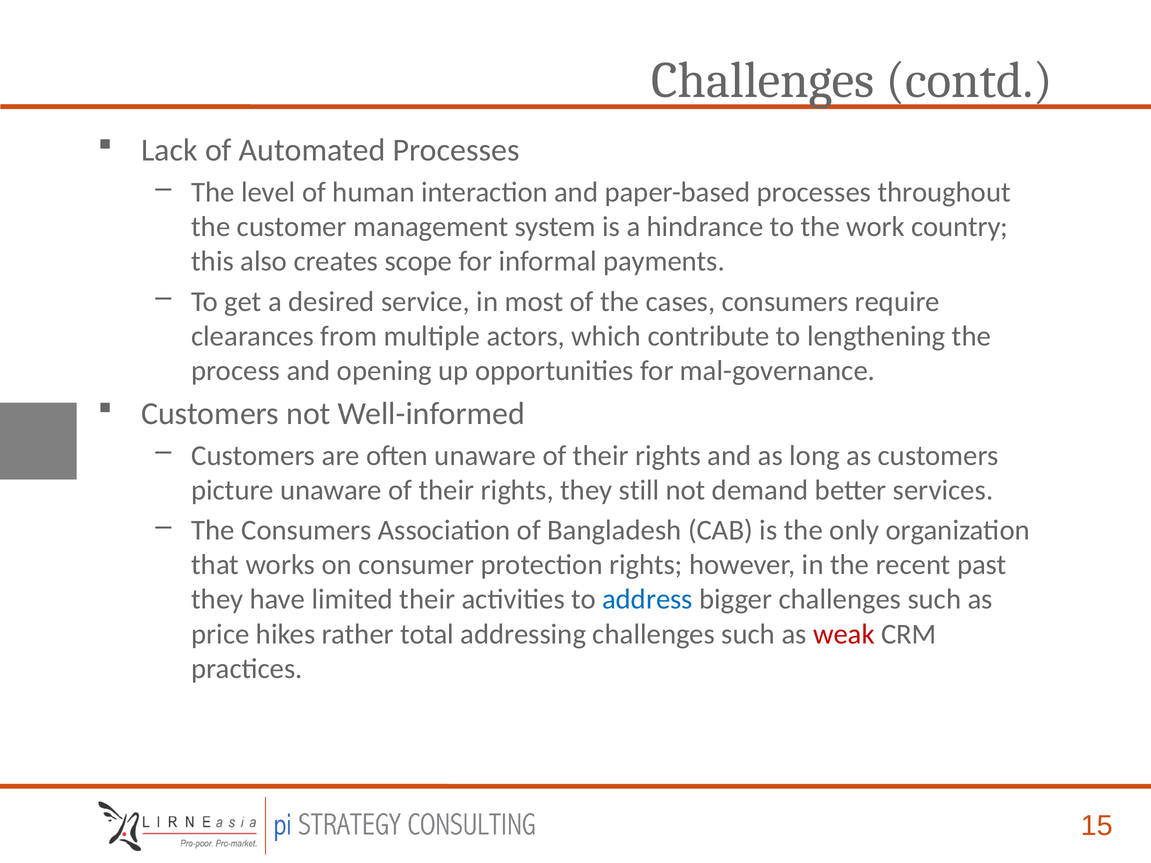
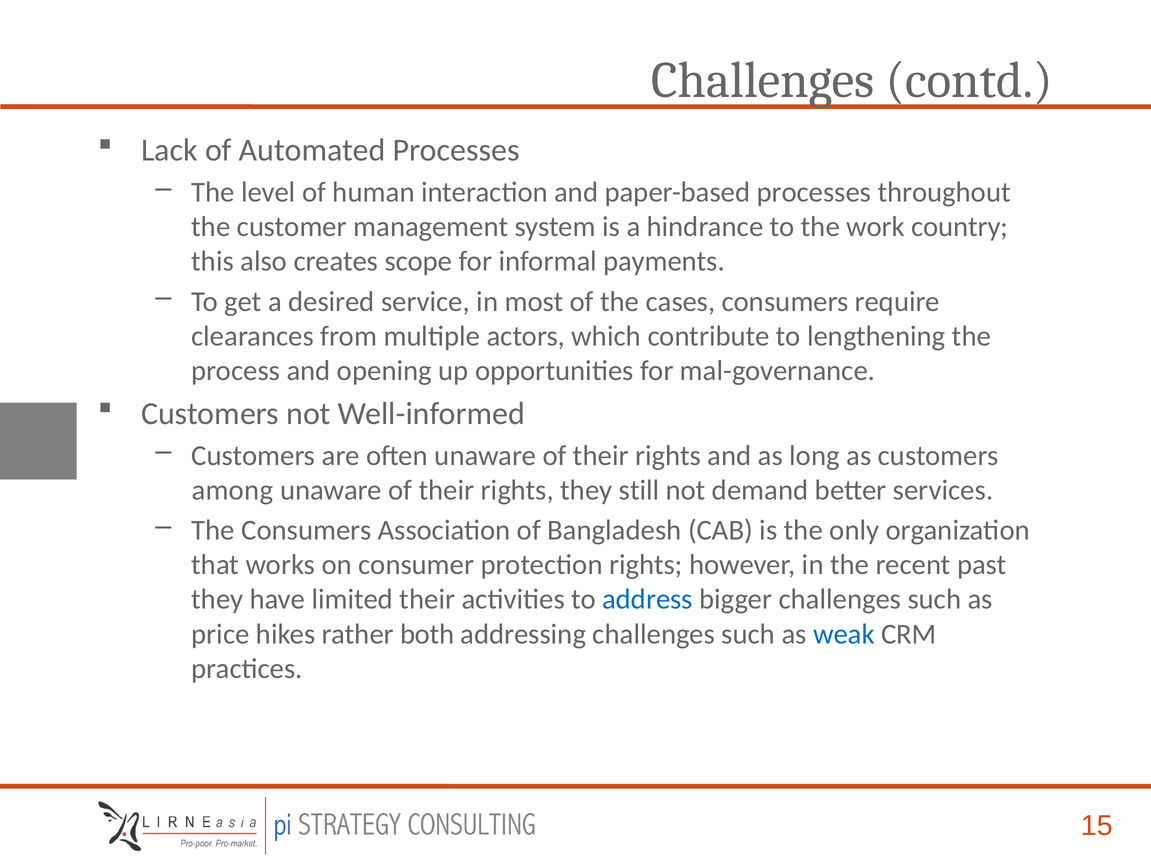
picture: picture -> among (232, 490)
total: total -> both (427, 634)
weak colour: red -> blue (844, 634)
